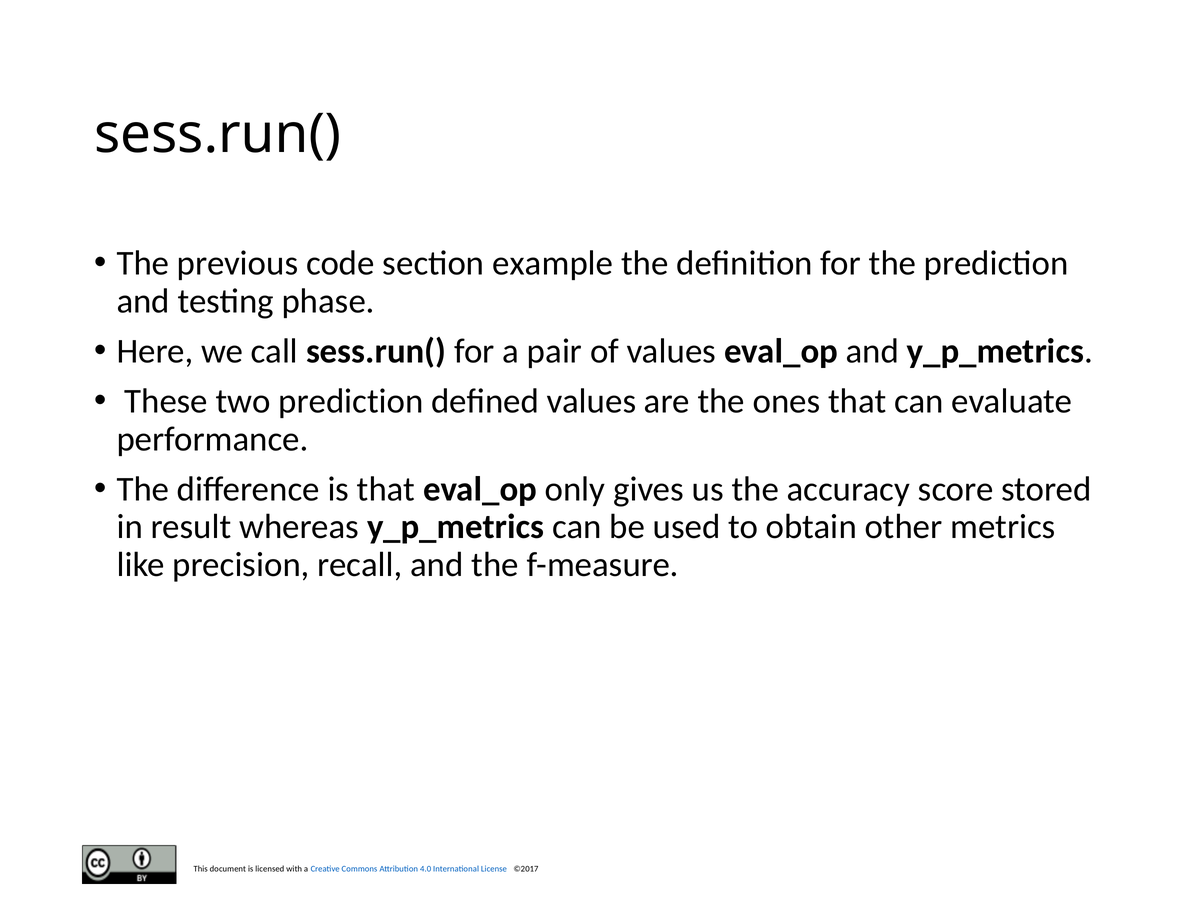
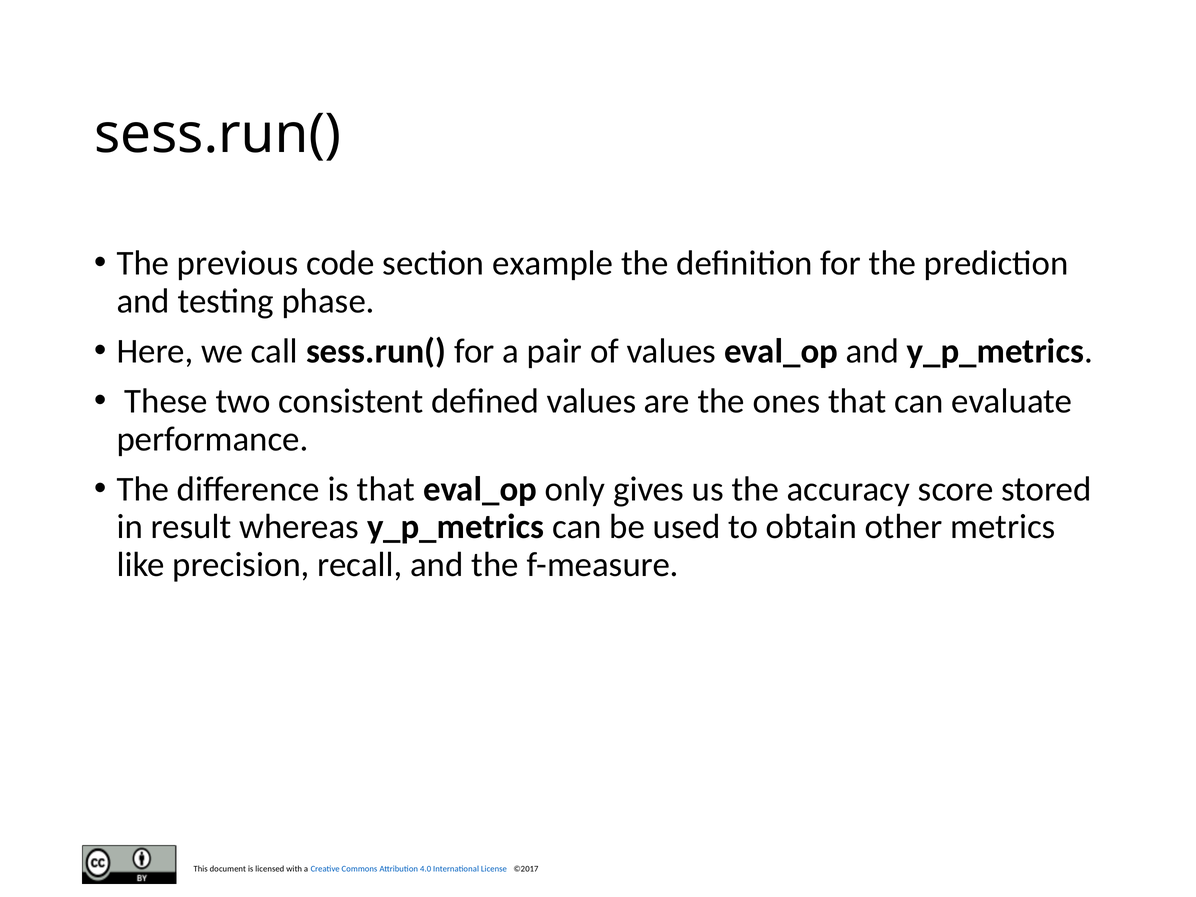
two prediction: prediction -> consistent (351, 401)
